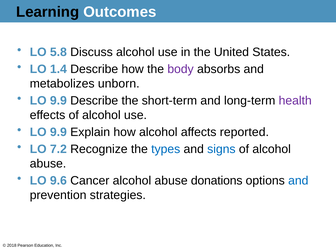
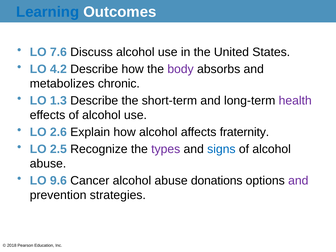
Learning colour: black -> blue (48, 12)
5.8: 5.8 -> 7.6 (58, 52)
1.4: 1.4 -> 4.2 (58, 69)
unborn: unborn -> chronic (119, 84)
9.9: 9.9 -> 1.3 (58, 101)
9.9: 9.9 -> 2.6 (58, 132)
reported: reported -> fraternity (244, 132)
7.2: 7.2 -> 2.5 (58, 149)
types colour: blue -> purple (166, 149)
and colour: blue -> purple (298, 181)
